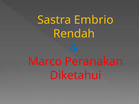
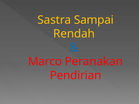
Embrio: Embrio -> Sampai (94, 20)
Diketahui: Diketahui -> Pendirian (76, 76)
